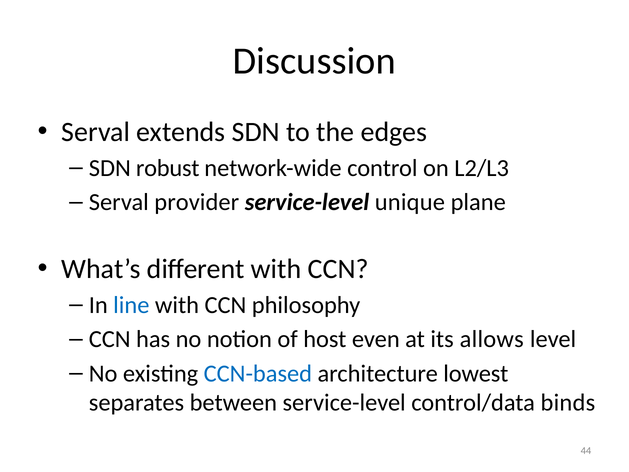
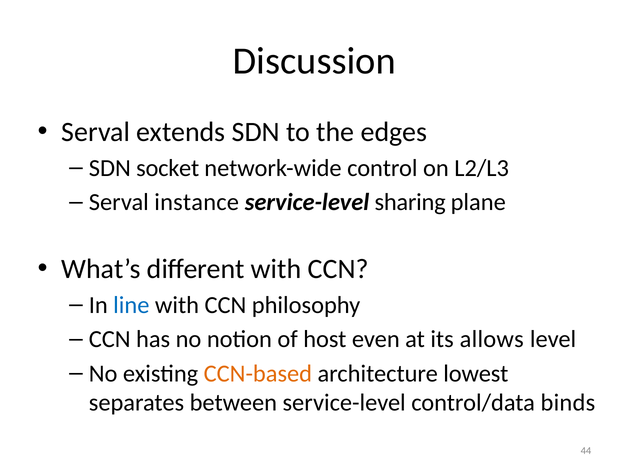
robust: robust -> socket (168, 168)
provider: provider -> instance (197, 202)
unique: unique -> sharing (410, 202)
CCN-based colour: blue -> orange (258, 373)
